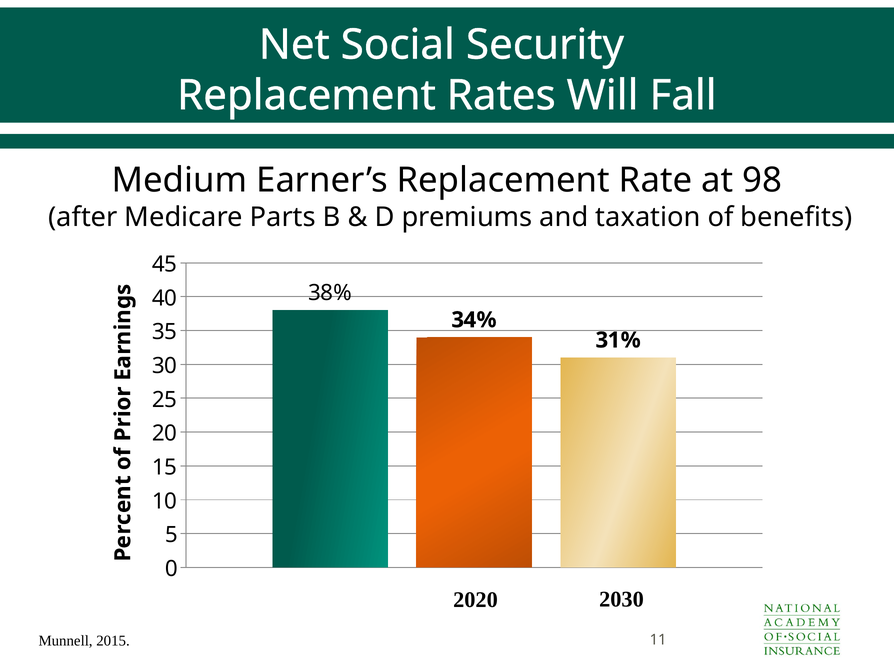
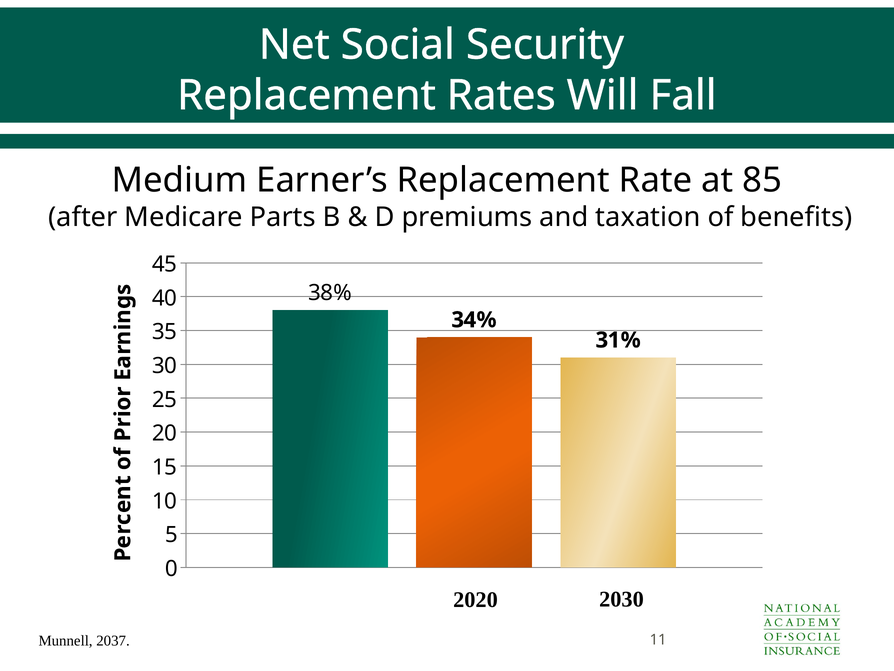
98: 98 -> 85 (762, 180)
2015: 2015 -> 2037 (113, 640)
